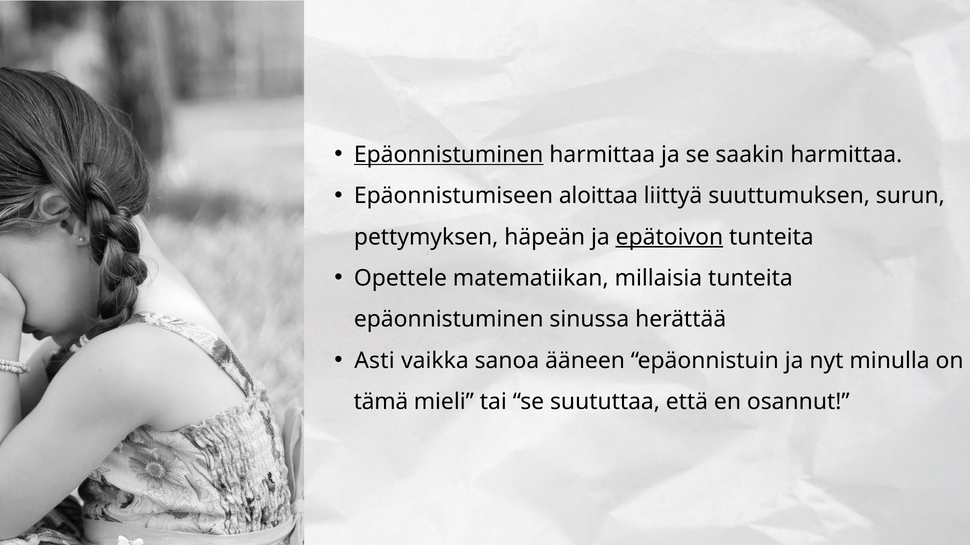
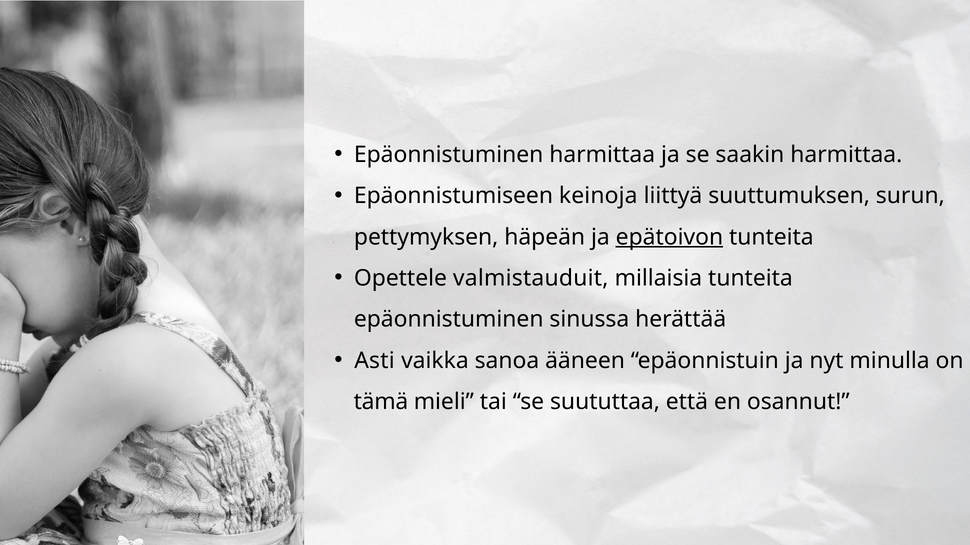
Epäonnistuminen underline: present -> none (449, 155)
aloittaa: aloittaa -> keinoja (598, 196)
matematiikan: matematiikan -> valmistauduit (531, 278)
